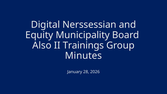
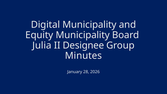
Digital Nerssessian: Nerssessian -> Municipality (89, 25)
Also: Also -> Julia (42, 45)
Trainings: Trainings -> Designee (83, 45)
